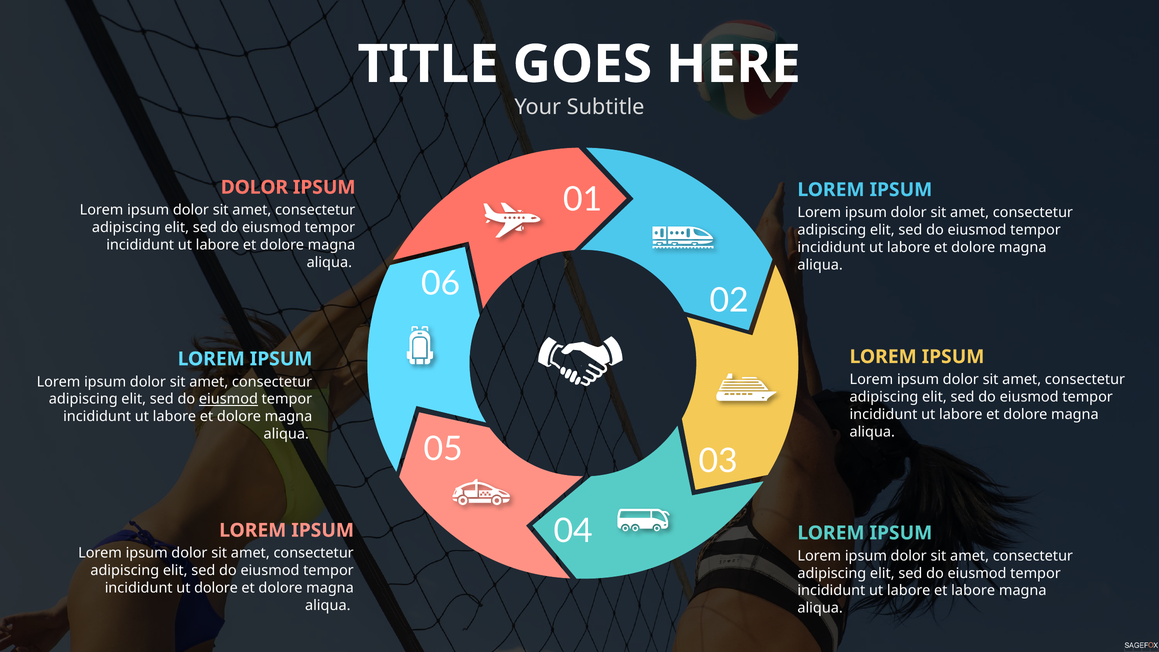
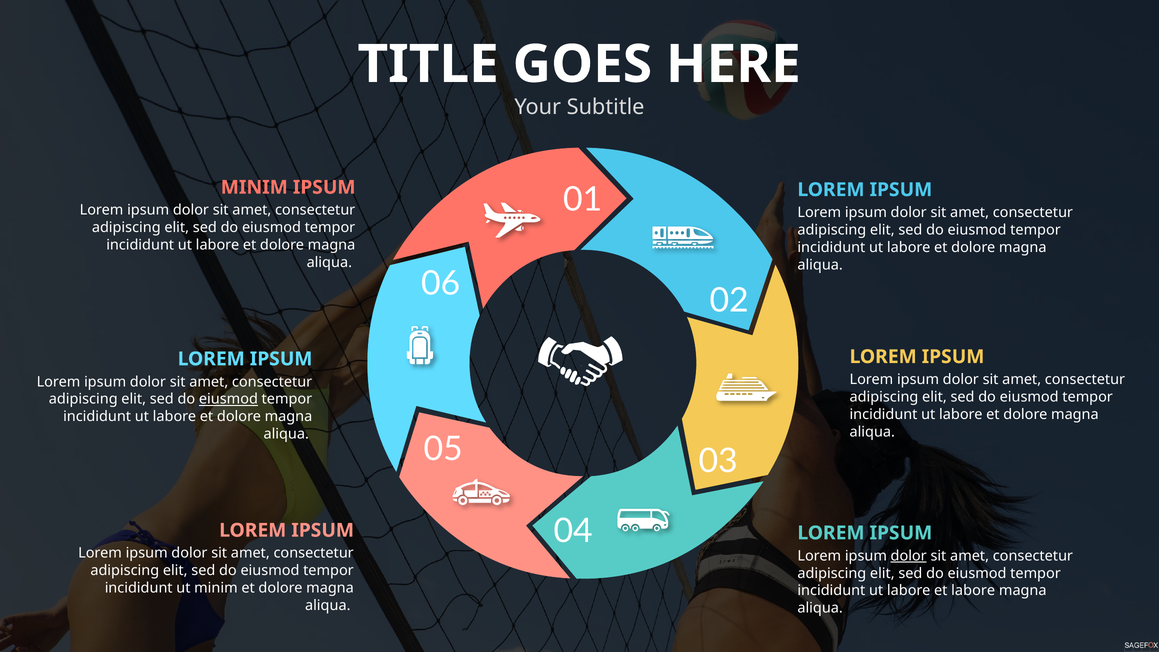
DOLOR: DOLOR -> MINIM (254, 187)
dolor underline: none -> present (909, 556)
ut dolore: dolore -> minim (216, 588)
